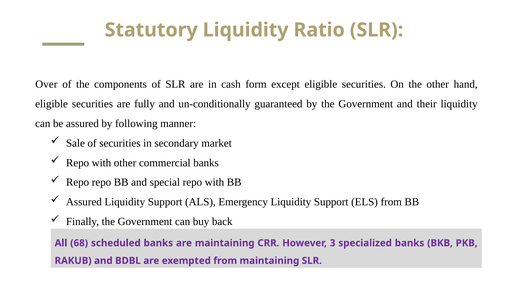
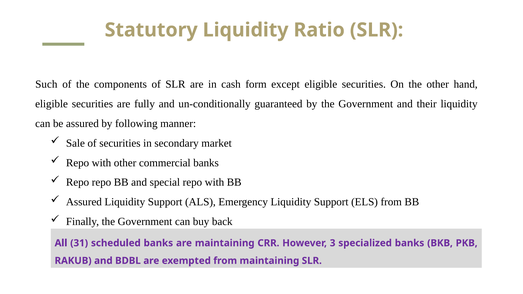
Over: Over -> Such (46, 84)
68: 68 -> 31 (79, 243)
